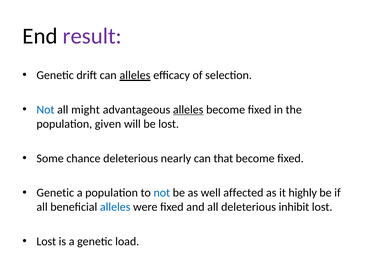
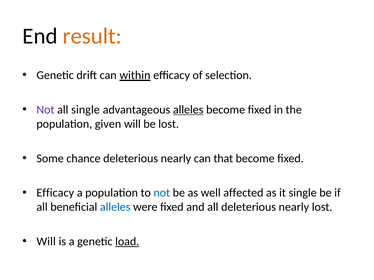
result colour: purple -> orange (92, 36)
can alleles: alleles -> within (135, 75)
Not colour: blue -> purple (45, 110)
all might: might -> single (86, 110)
Genetic: Genetic -> Efficacy (55, 193)
it highly: highly -> single (303, 193)
all deleterious inhibit: inhibit -> nearly (294, 207)
Lost: Lost -> Will (46, 242)
load underline: none -> present (127, 242)
